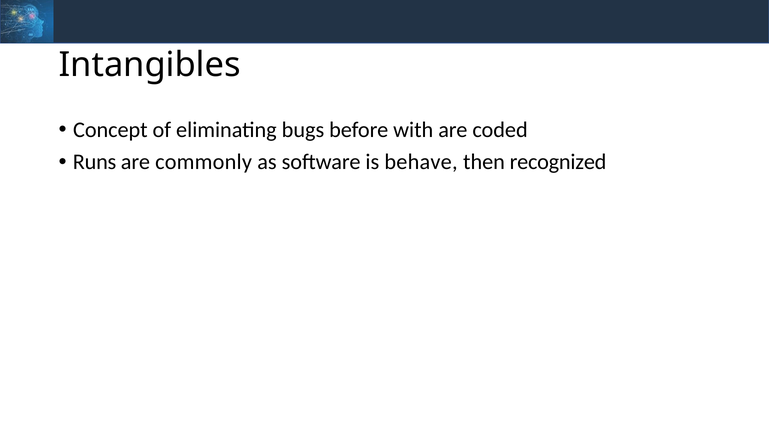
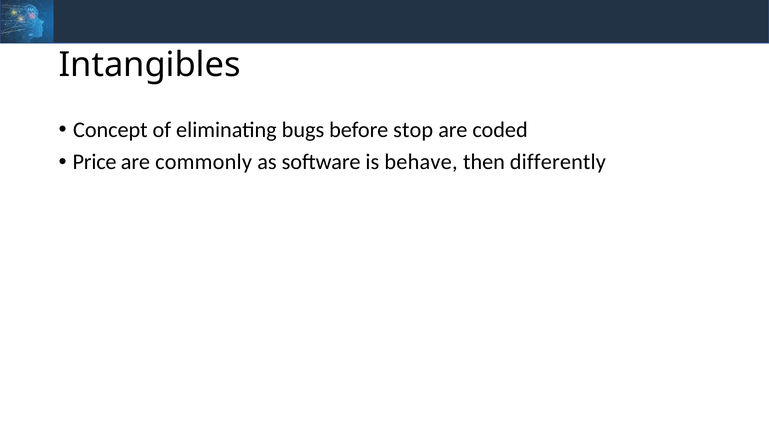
with: with -> stop (413, 130)
Runs: Runs -> Price (95, 162)
recognized: recognized -> differently (558, 162)
